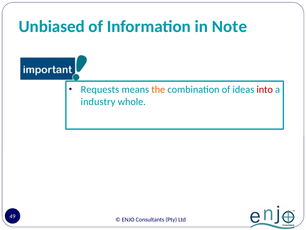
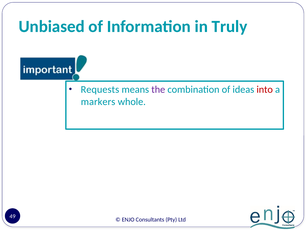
Note: Note -> Truly (230, 26)
the colour: orange -> purple (158, 89)
industry: industry -> markers (98, 102)
